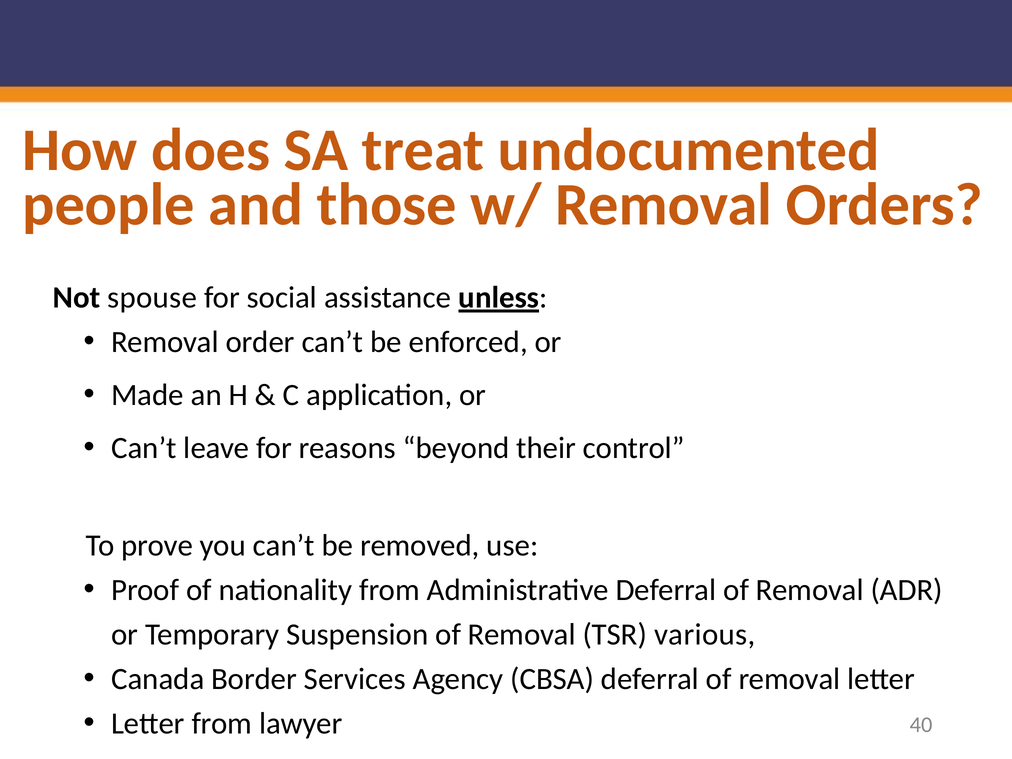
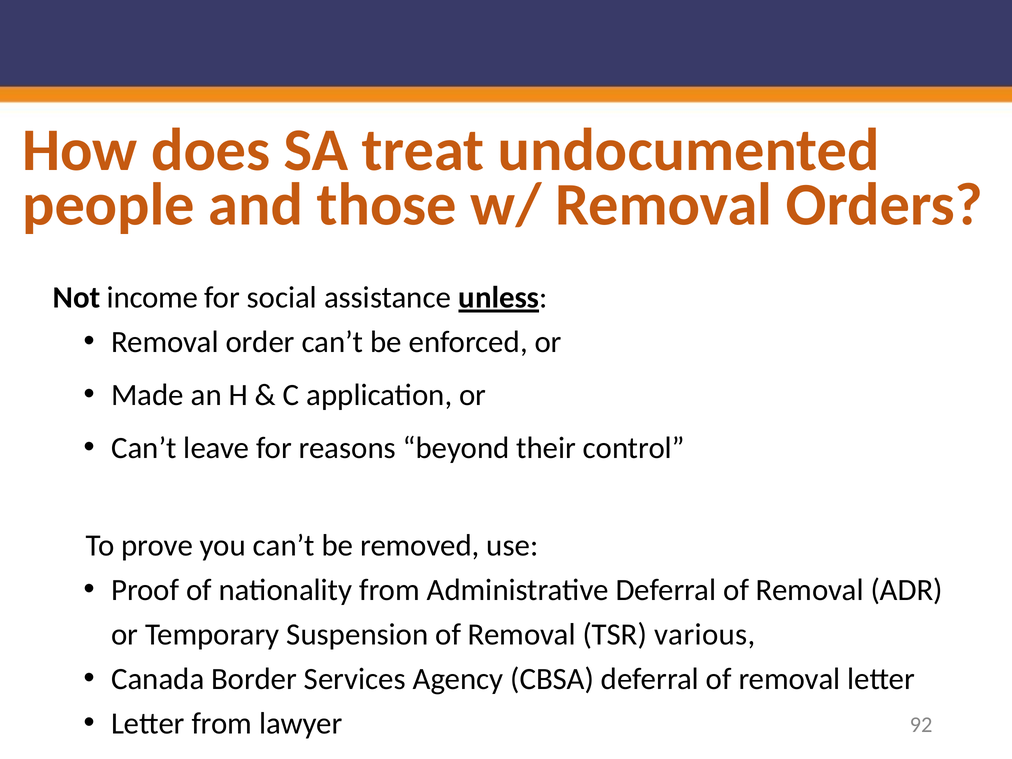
spouse: spouse -> income (152, 298)
40: 40 -> 92 (921, 725)
